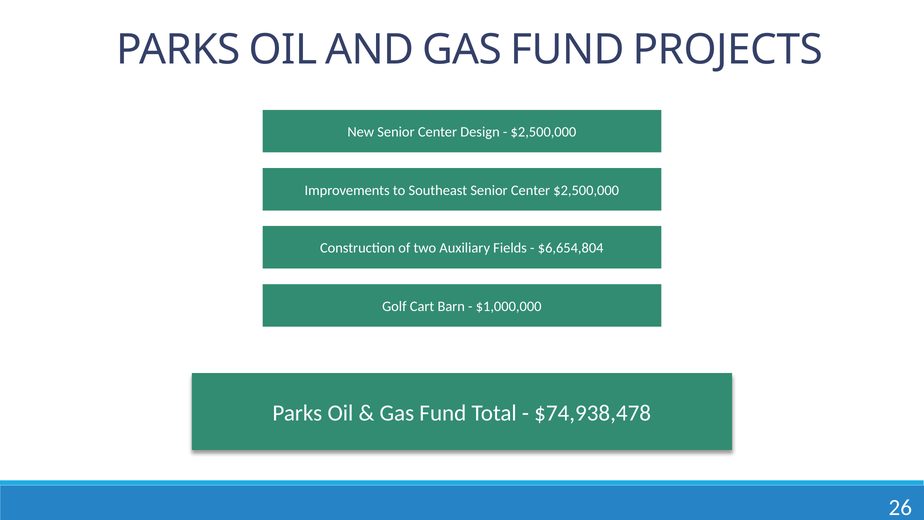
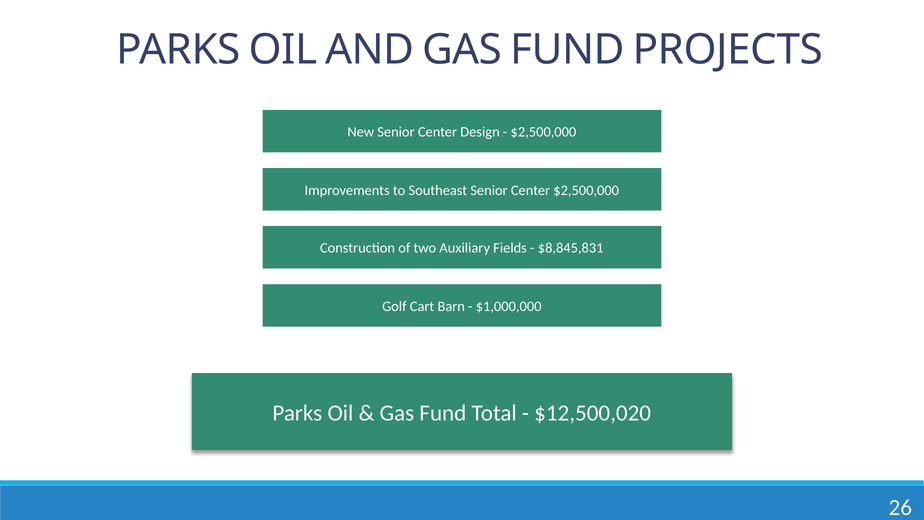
$6,654,804: $6,654,804 -> $8,845,831 (571, 248)
$74,938,478: $74,938,478 -> $12,500,020 (593, 413)
